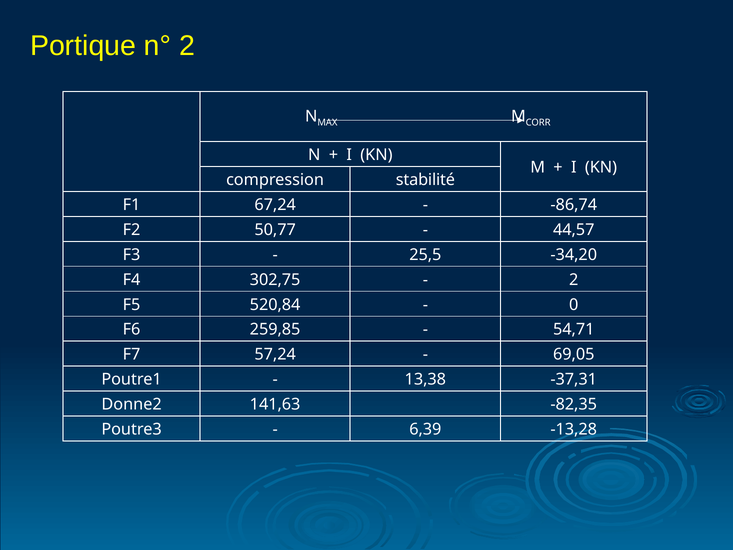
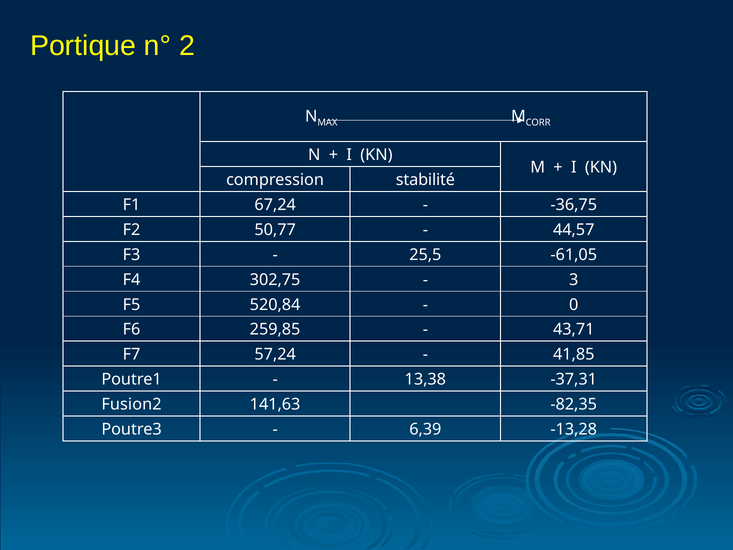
-86,74: -86,74 -> -36,75 (574, 205)
-34,20: -34,20 -> -61,05 (574, 255)
2: 2 -> 3 (574, 280)
54,71: 54,71 -> 43,71 (574, 329)
69,05: 69,05 -> 41,85 (574, 354)
Donne2: Donne2 -> Fusion2 (132, 404)
